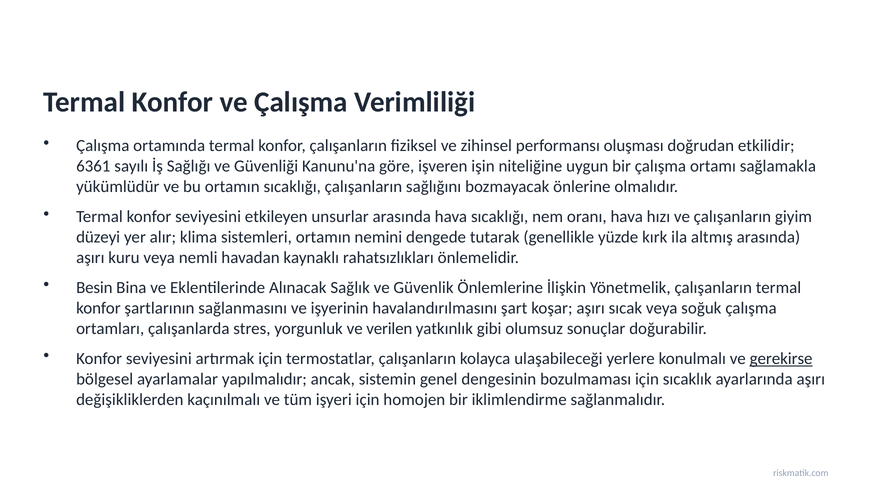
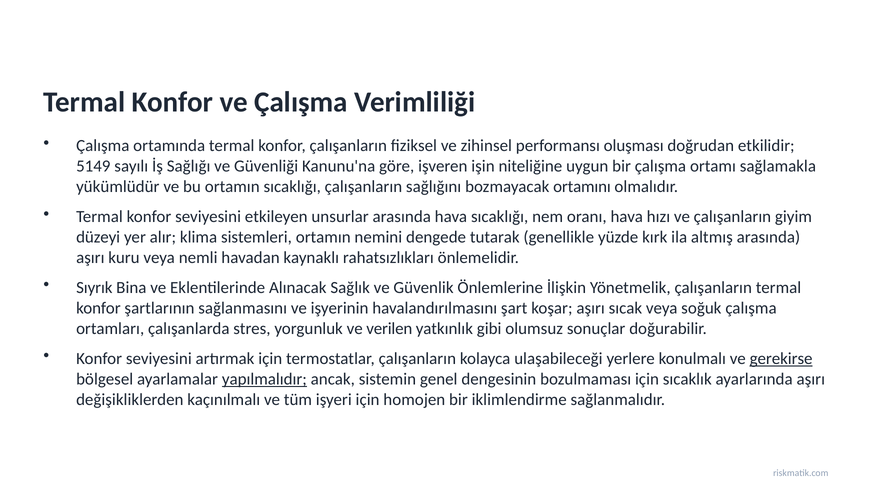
6361: 6361 -> 5149 (93, 166)
önlerine: önlerine -> ortamını (582, 186)
Besin: Besin -> Sıyrık (94, 287)
yapılmalıdır underline: none -> present (264, 379)
